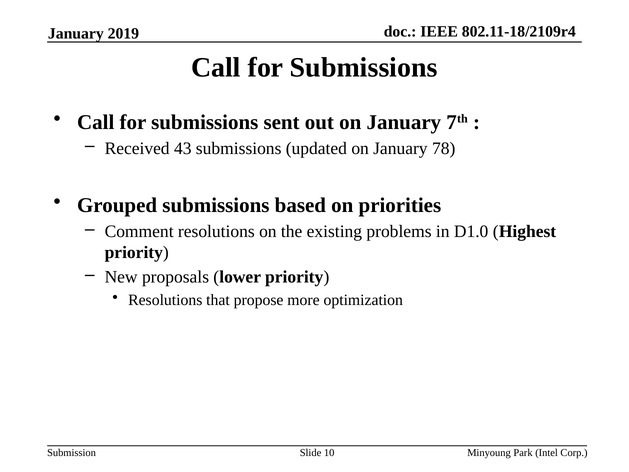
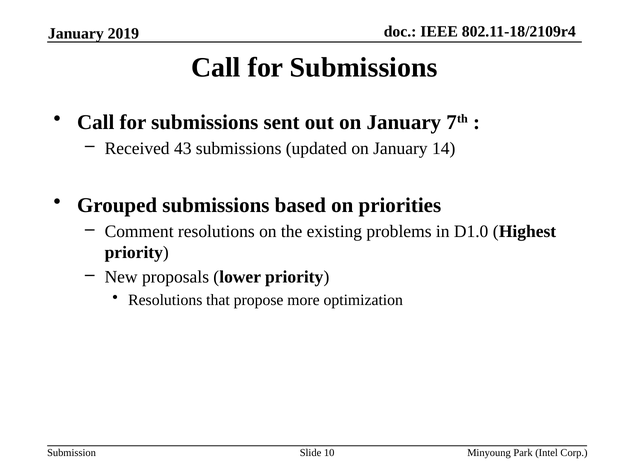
78: 78 -> 14 (444, 148)
